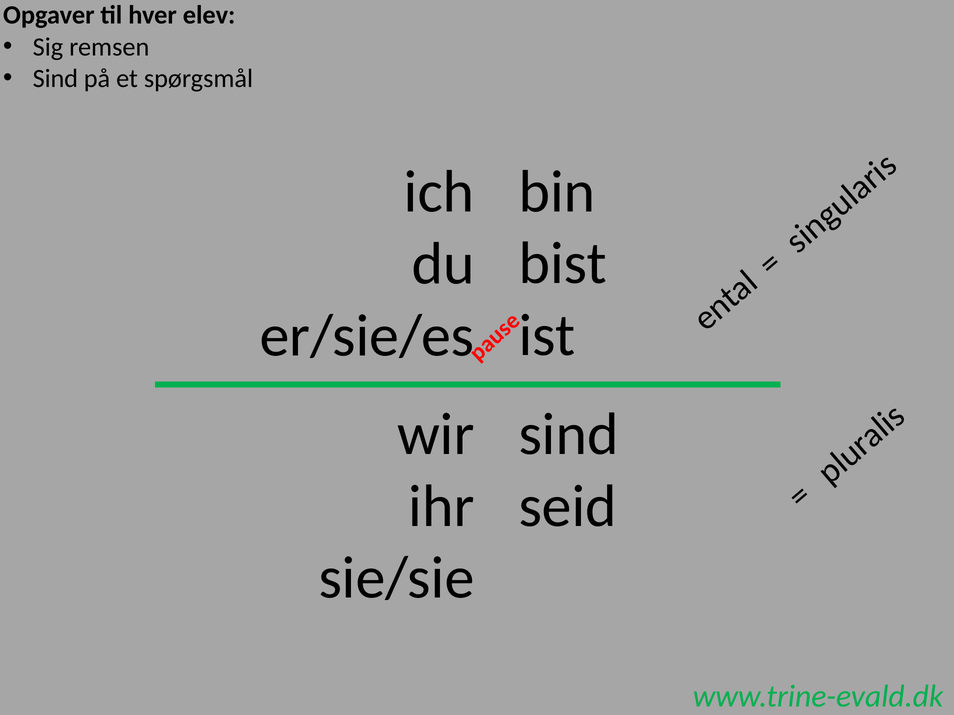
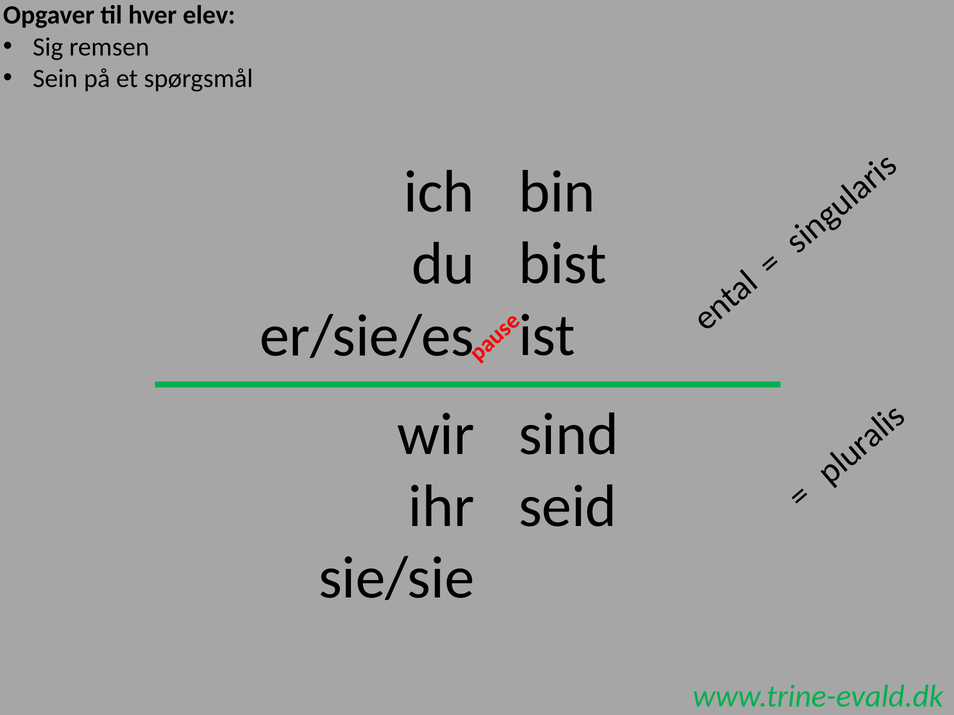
Sind: Sind -> Sein (55, 78)
